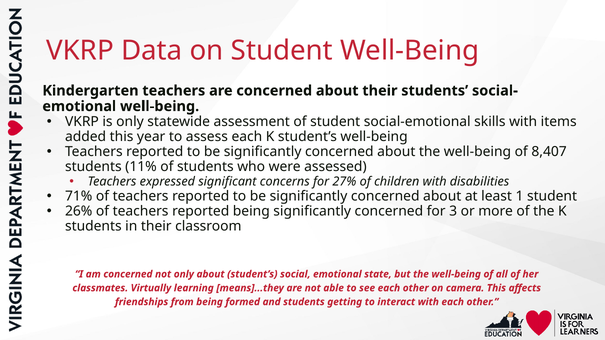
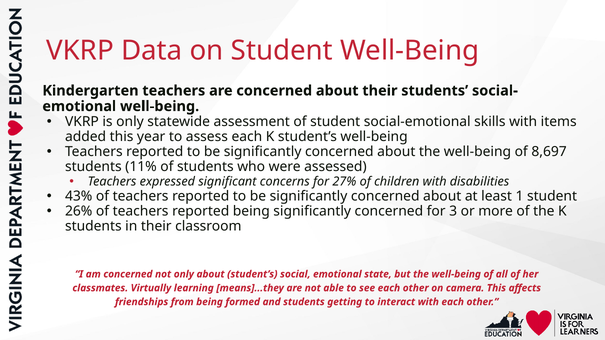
8,407: 8,407 -> 8,697 (549, 152)
71%: 71% -> 43% (79, 197)
